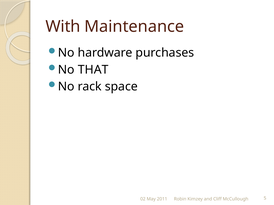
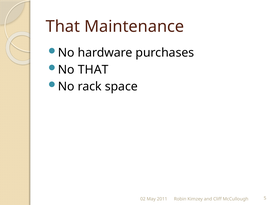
With: With -> That (63, 26)
